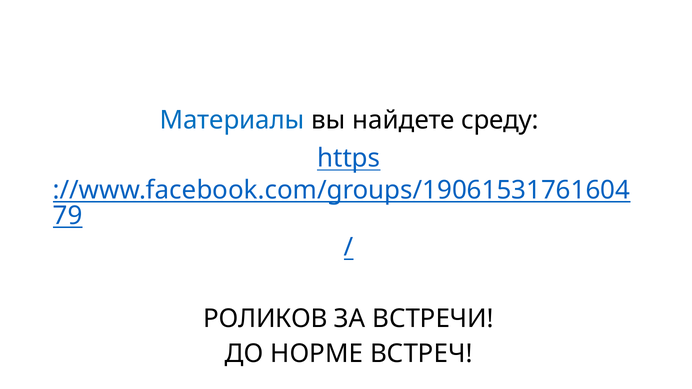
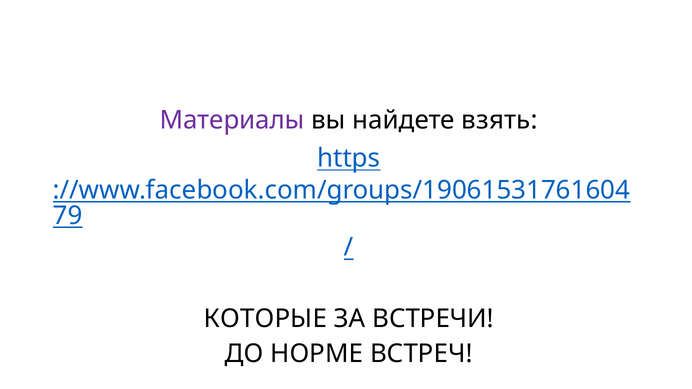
Материалы colour: blue -> purple (232, 120)
среду: среду -> взять (500, 120)
РОЛИКОВ: РОЛИКОВ -> КОТОРЫЕ (265, 319)
